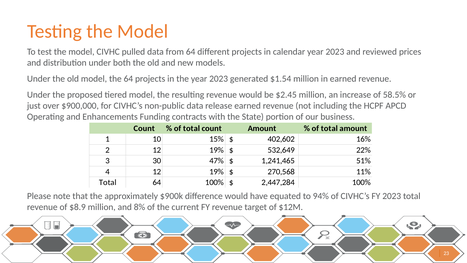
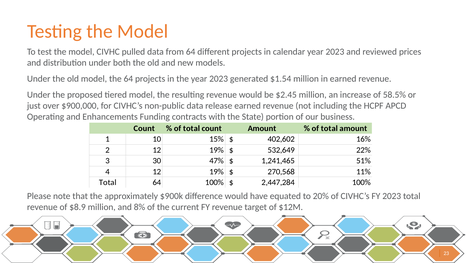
94%: 94% -> 20% (321, 196)
